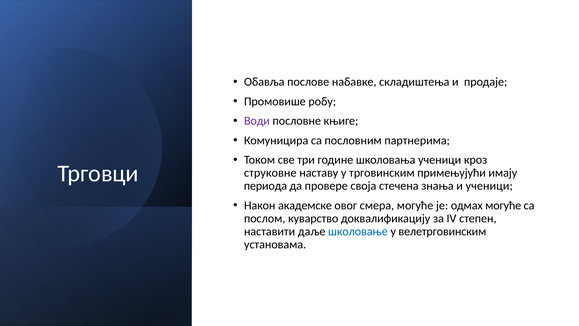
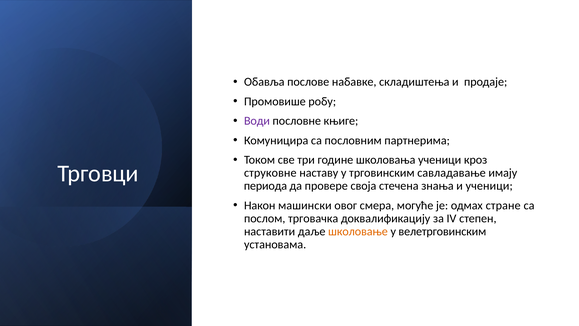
примењујући: примењујући -> савладавање (451, 173)
академске: академске -> машински (305, 205)
одмах могуће: могуће -> стране (503, 205)
куварство: куварство -> трговачка (313, 218)
школовање colour: blue -> orange (358, 231)
